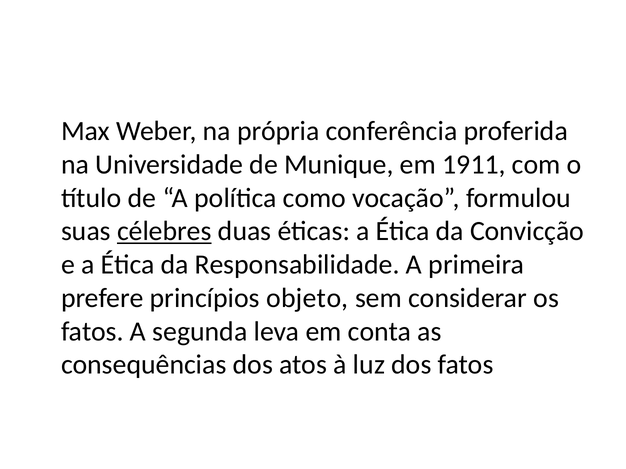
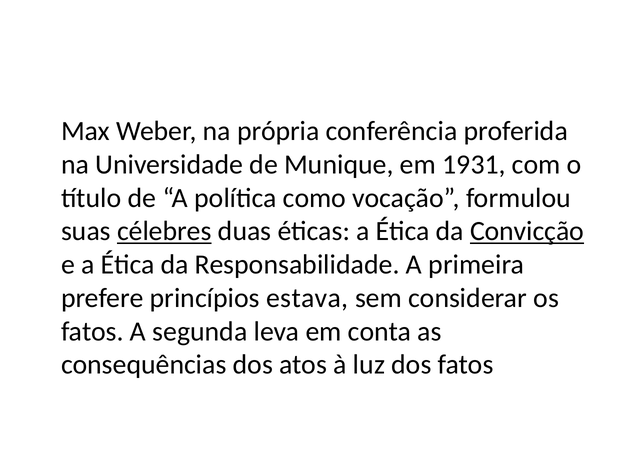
1911: 1911 -> 1931 (474, 165)
Convicção underline: none -> present (527, 232)
objeto: objeto -> estava (307, 298)
